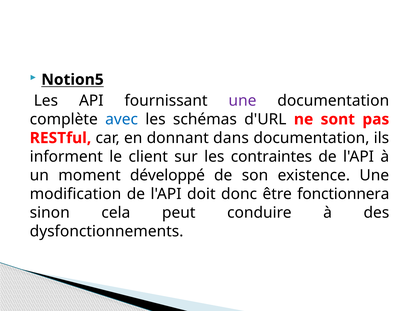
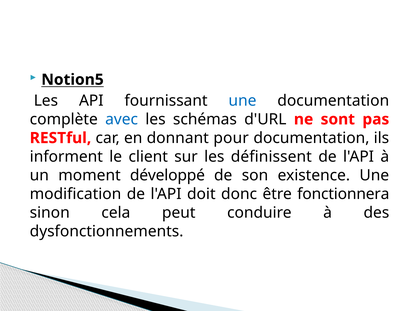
une colour: purple -> blue (242, 100)
dans: dans -> pour (231, 138)
contraintes: contraintes -> définissent (271, 156)
